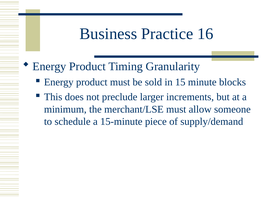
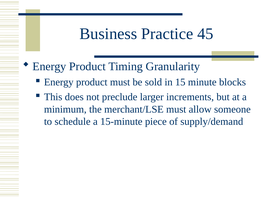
16: 16 -> 45 (205, 34)
